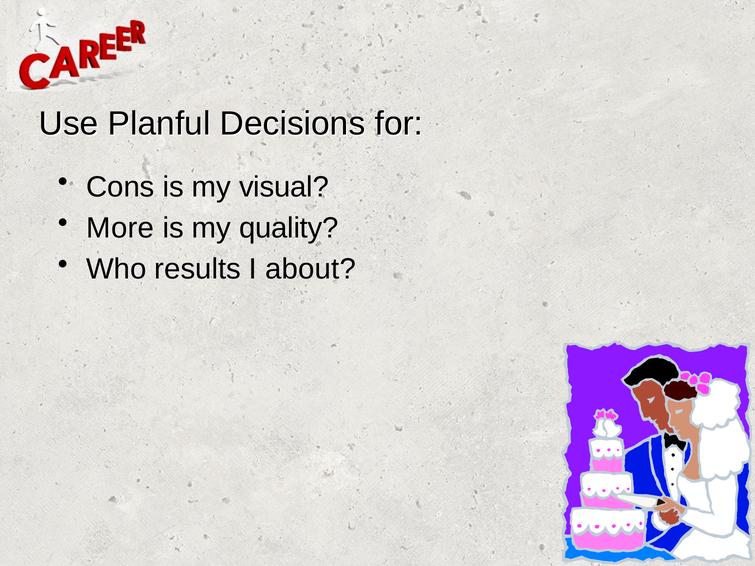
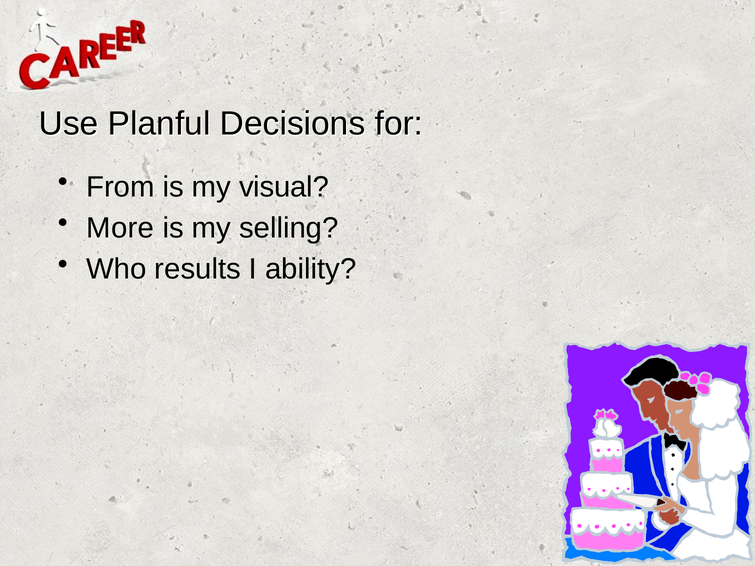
Cons: Cons -> From (120, 187)
quality: quality -> selling (289, 228)
about: about -> ability (311, 269)
